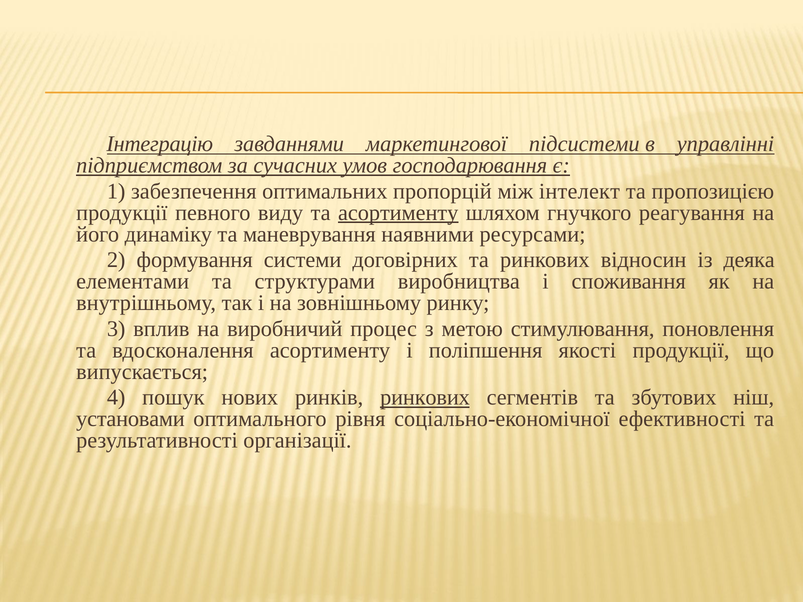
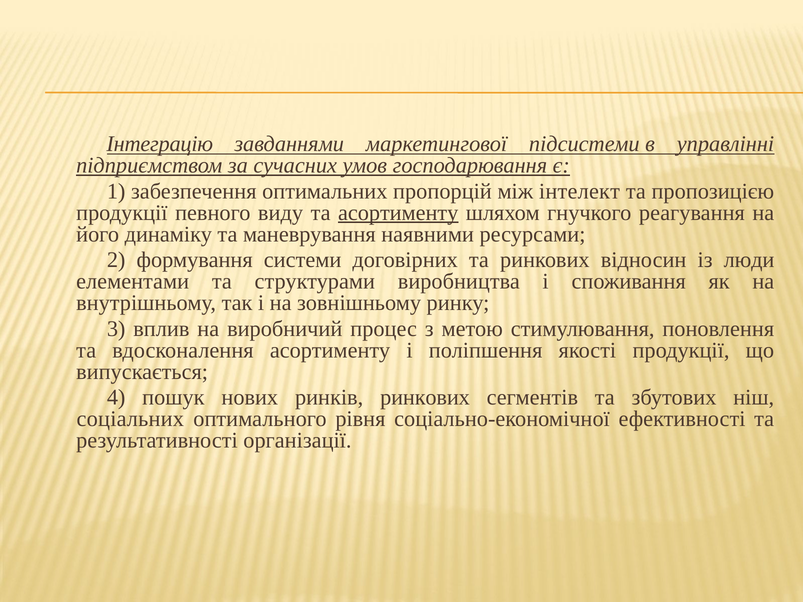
деяка: деяка -> люди (749, 260)
ринкових underline: present -> none (425, 398)
установами: установами -> соціальних (130, 419)
